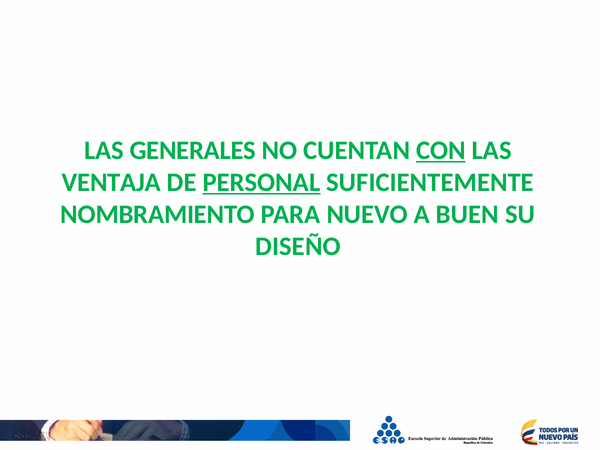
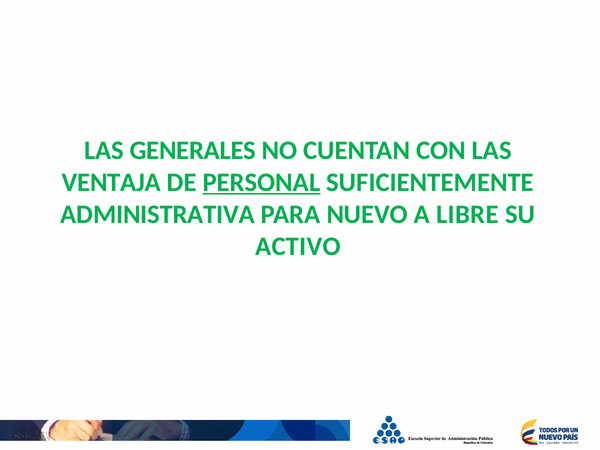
CON underline: present -> none (441, 150)
NOMBRAMIENTO: NOMBRAMIENTO -> ADMINISTRATIVA (158, 214)
BUEN: BUEN -> LIBRE (467, 214)
DISEÑO: DISEÑO -> ACTIVO (298, 246)
